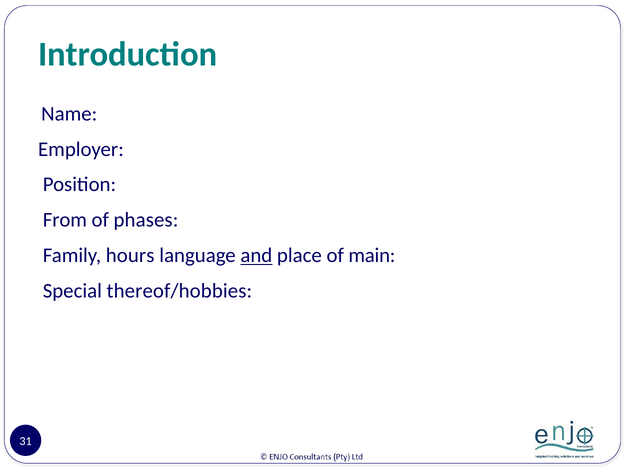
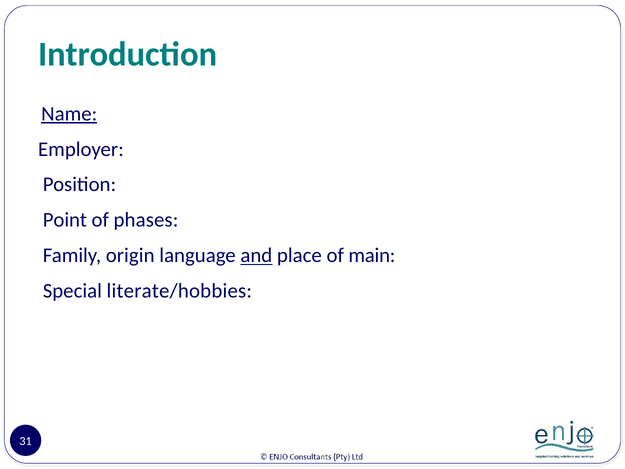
Name underline: none -> present (69, 114)
From: From -> Point (65, 220)
hours: hours -> origin (130, 255)
thereof/hobbies: thereof/hobbies -> literate/hobbies (179, 291)
